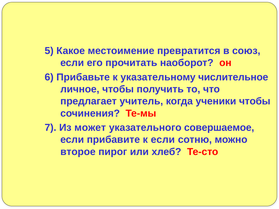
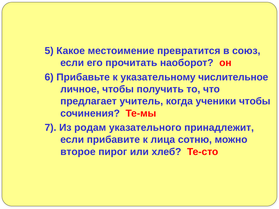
может: может -> родам (90, 128)
совершаемое: совершаемое -> принадлежит (219, 128)
к если: если -> лица (163, 140)
